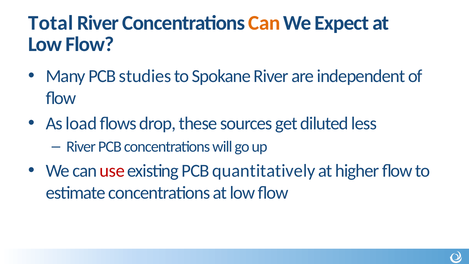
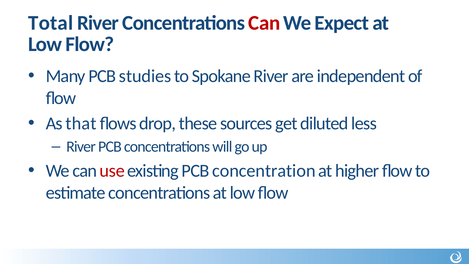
Can colour: orange -> red (264, 23)
load: load -> that (81, 123)
quantitatively: quantitatively -> concentration (264, 171)
